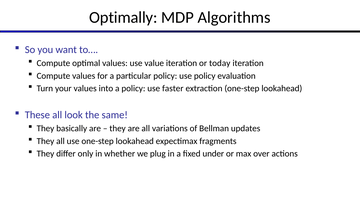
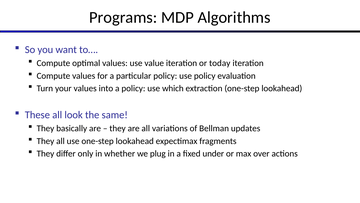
Optimally: Optimally -> Programs (123, 17)
faster: faster -> which (173, 88)
